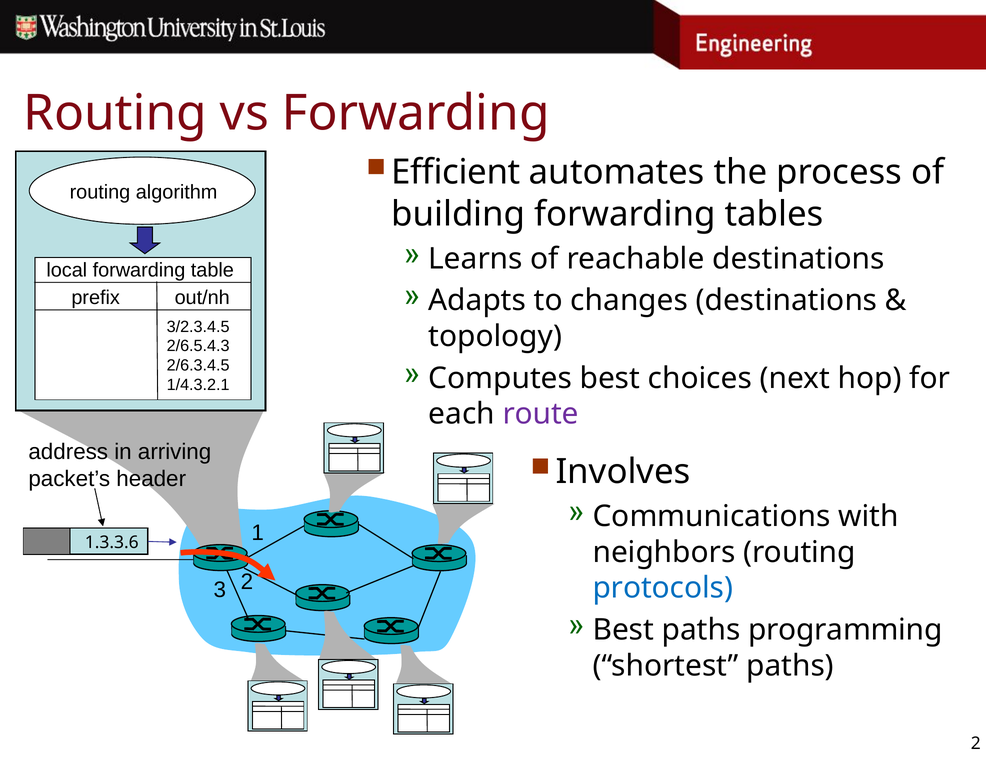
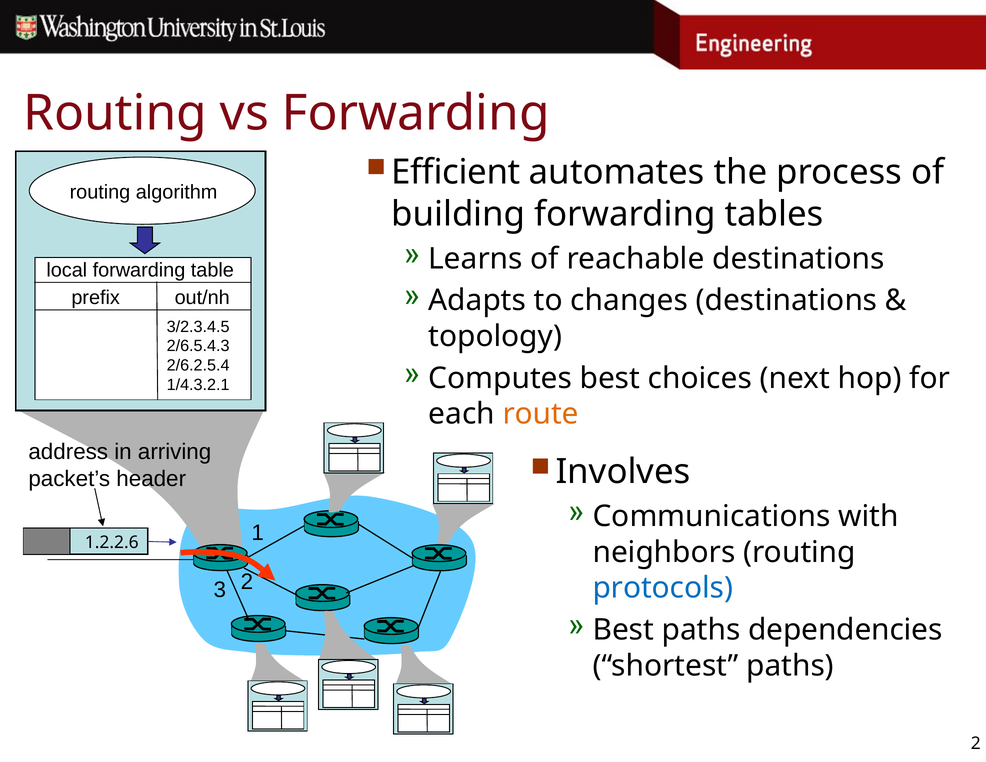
2/6.3.4.5: 2/6.3.4.5 -> 2/6.2.5.4 (198, 366)
route colour: purple -> orange (541, 414)
1.3.3.6: 1.3.3.6 -> 1.2.2.6 (112, 542)
programming: programming -> dependencies (845, 630)
